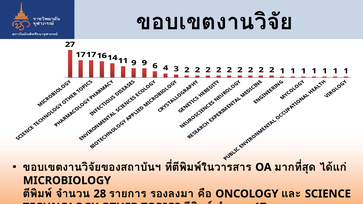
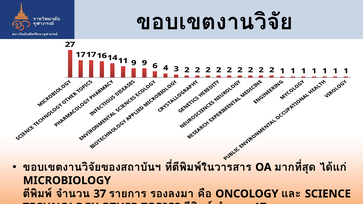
28: 28 -> 37 (100, 194)
